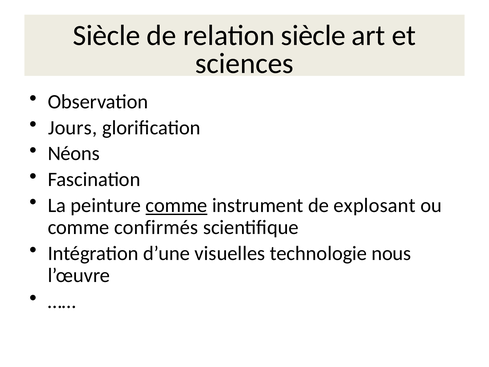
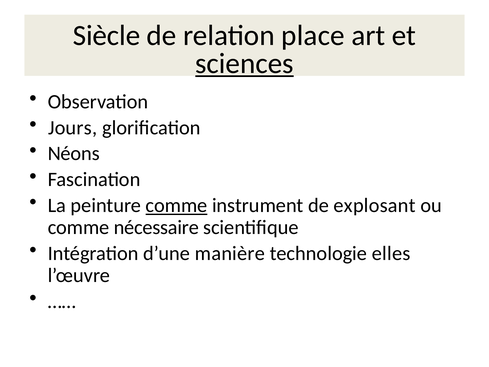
relation siècle: siècle -> place (313, 36)
sciences underline: none -> present (244, 64)
confirmés: confirmés -> nécessaire (156, 227)
visuelles: visuelles -> manière (230, 253)
nous: nous -> elles (391, 253)
